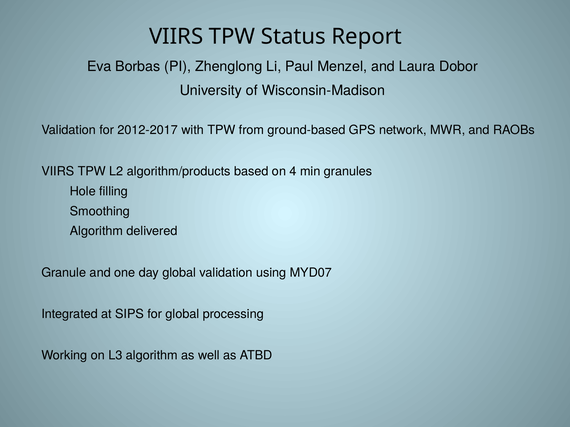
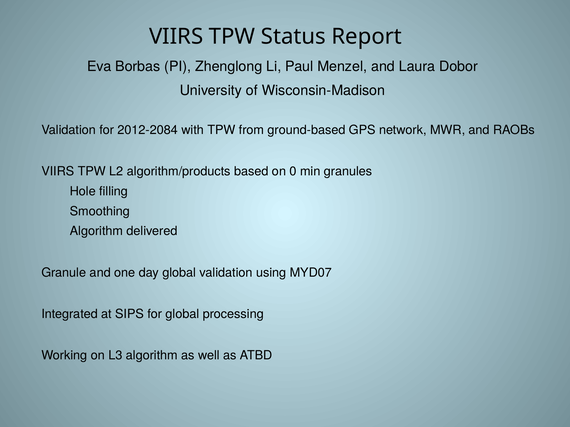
2012-2017: 2012-2017 -> 2012-2084 (148, 130)
4: 4 -> 0 (293, 172)
